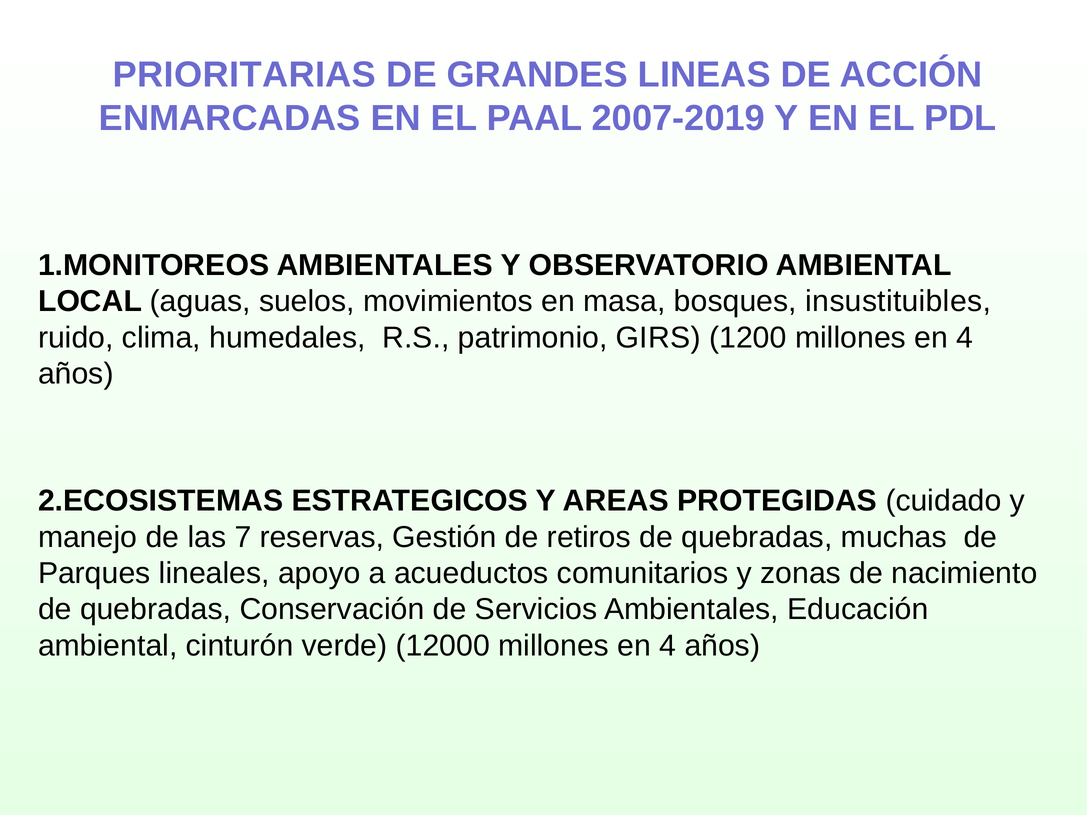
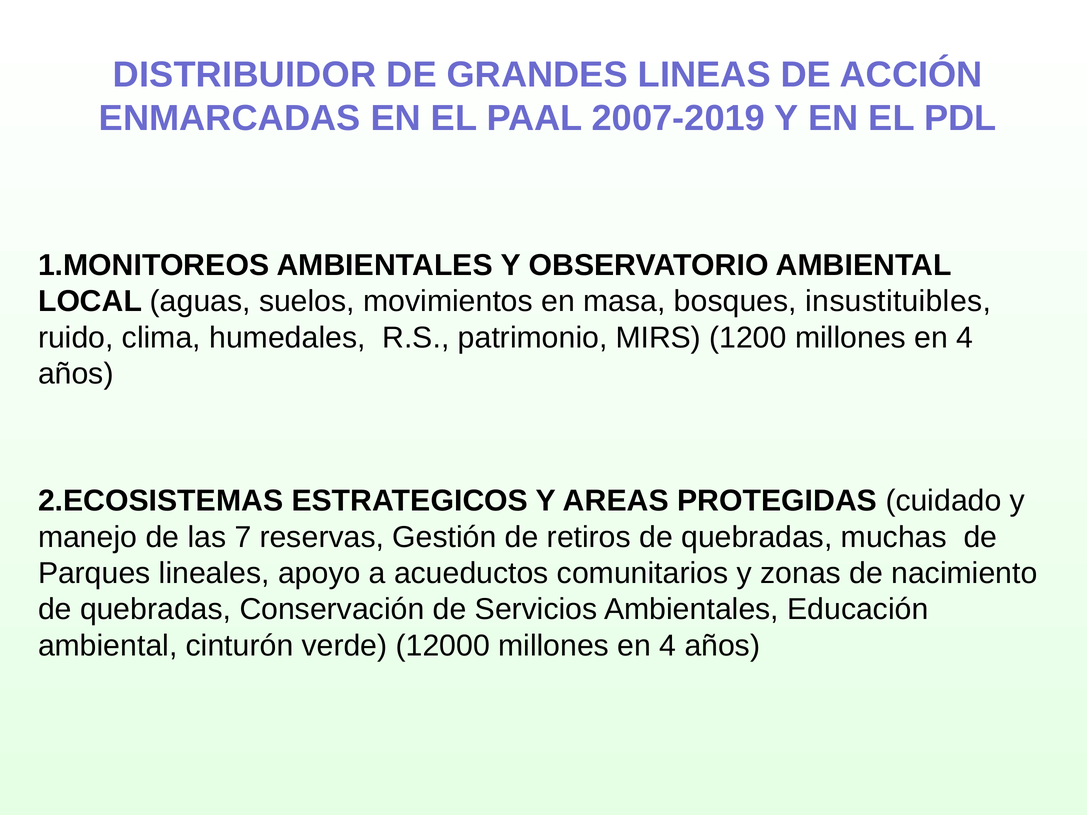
PRIORITARIAS: PRIORITARIAS -> DISTRIBUIDOR (245, 75)
GIRS: GIRS -> MIRS (658, 338)
